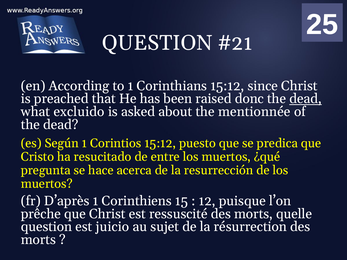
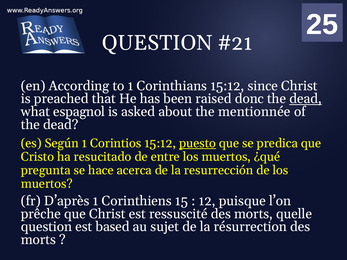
excluido: excluido -> espagnol (79, 112)
puesto underline: none -> present (197, 143)
juicio: juicio -> based (113, 227)
